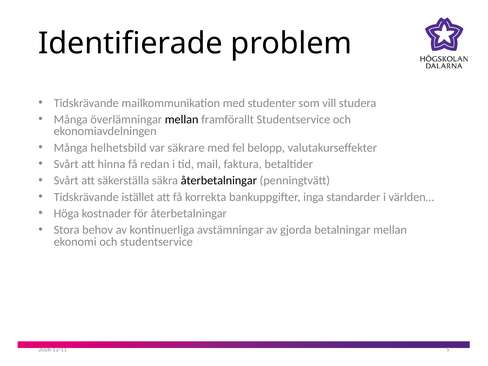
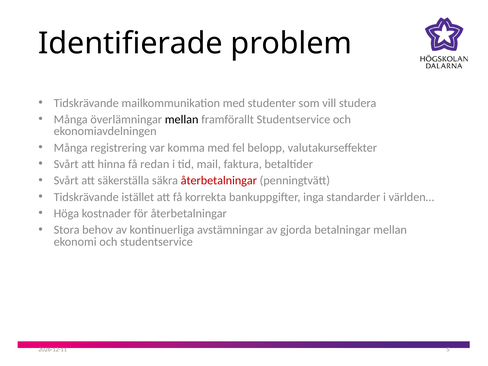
helhetsbild: helhetsbild -> registrering (119, 148)
säkrare: säkrare -> komma (186, 148)
återbetalningar colour: black -> red (219, 181)
